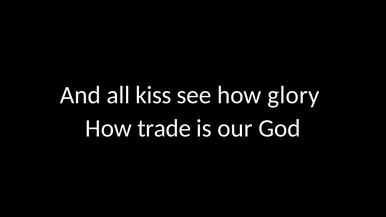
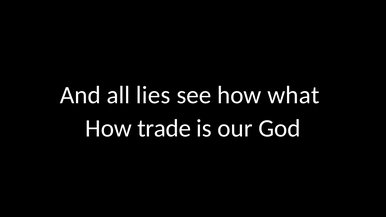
kiss: kiss -> lies (153, 95)
glory: glory -> what (293, 95)
